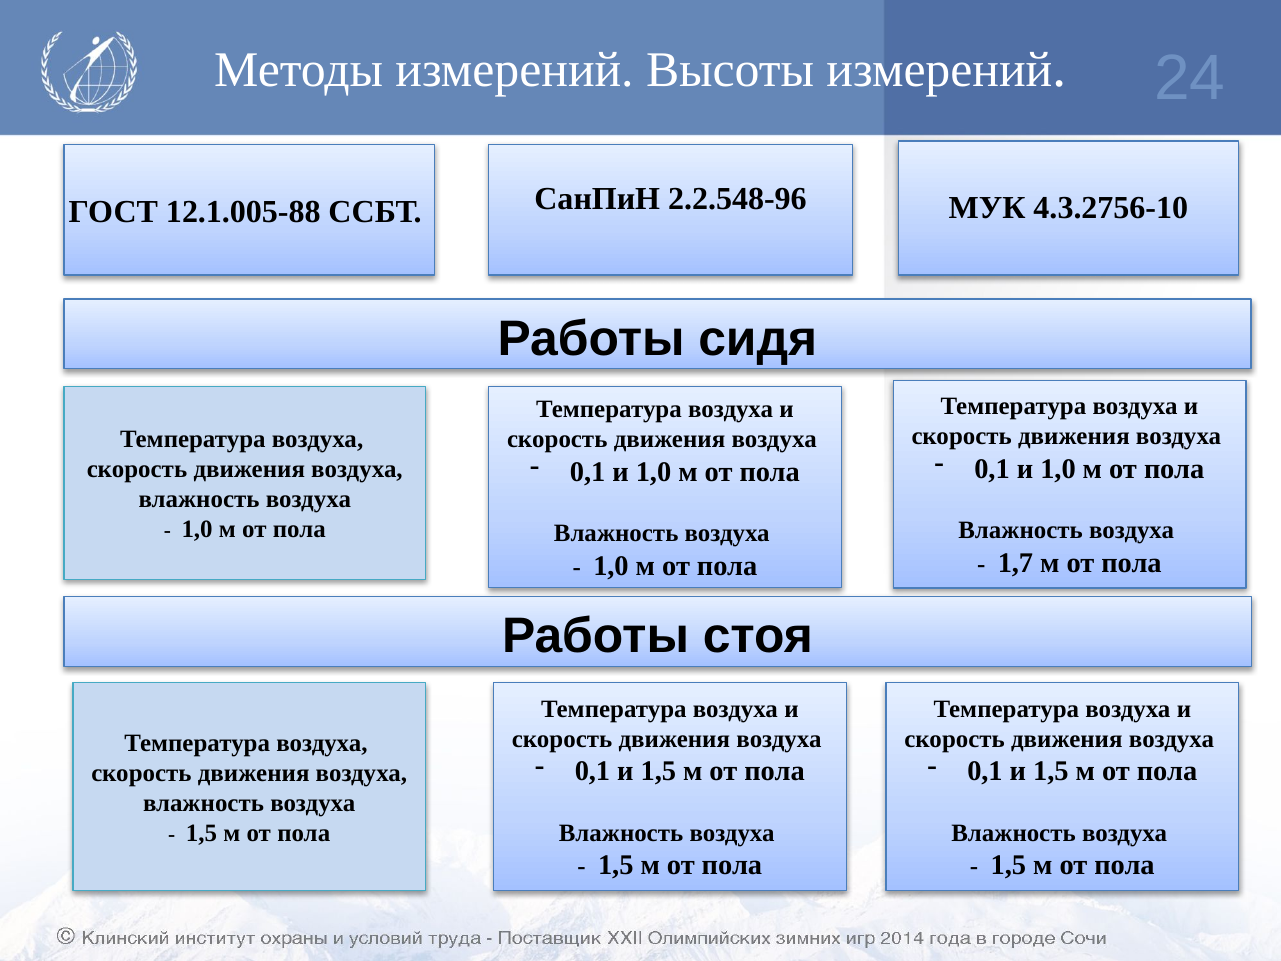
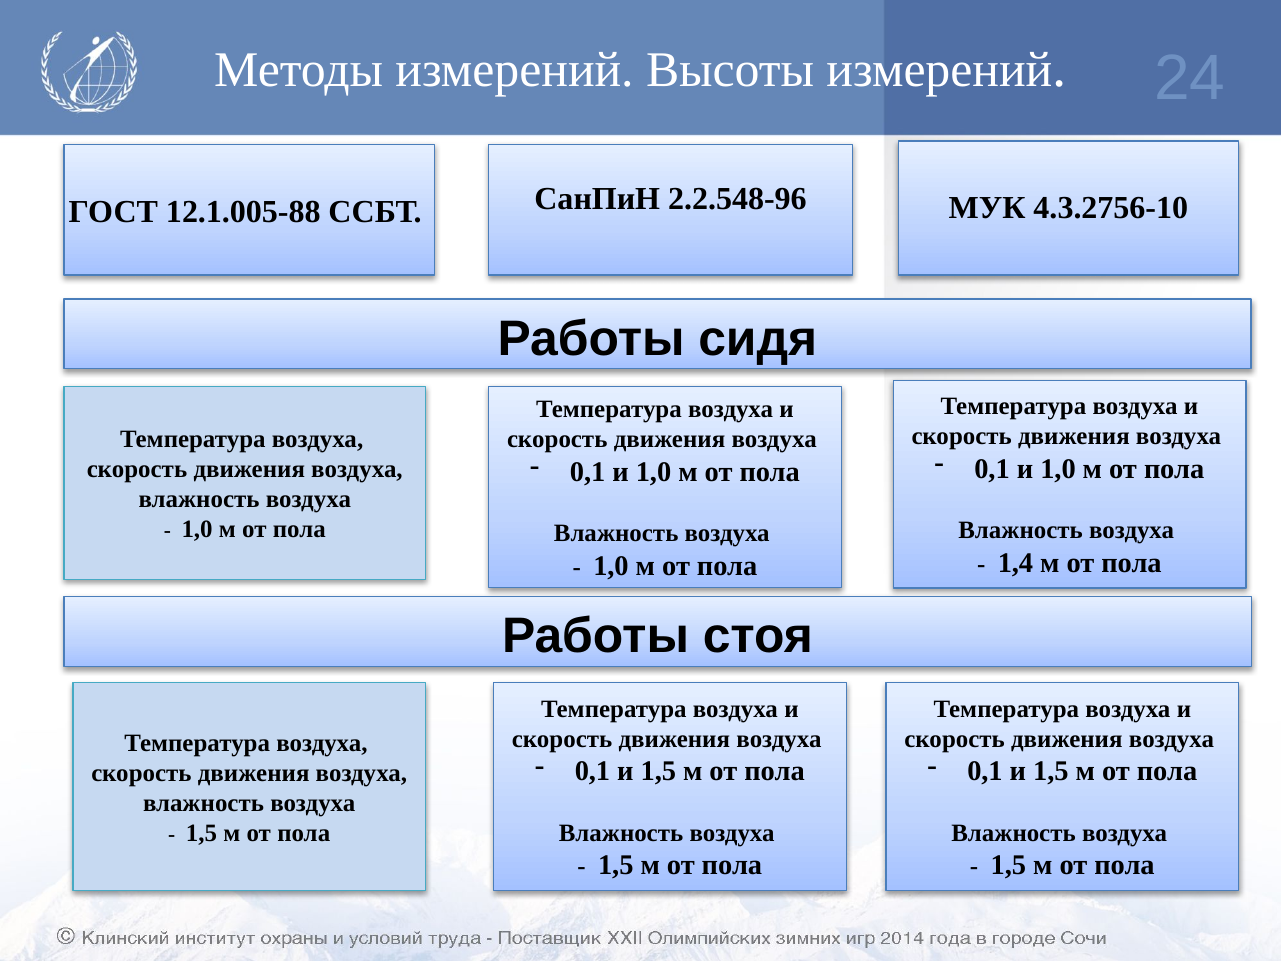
1,7: 1,7 -> 1,4 (1015, 563)
